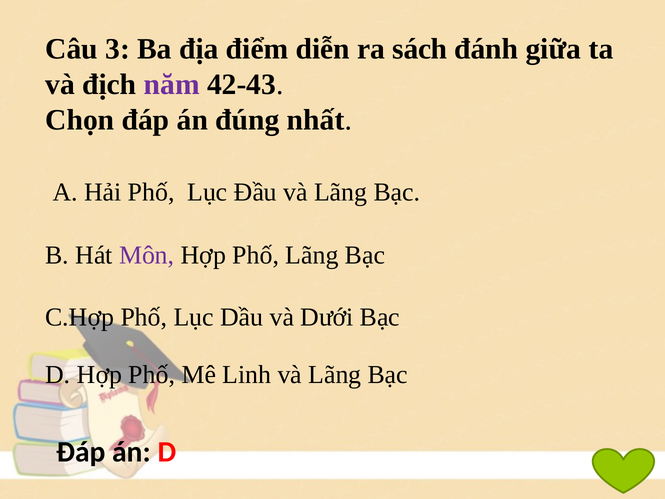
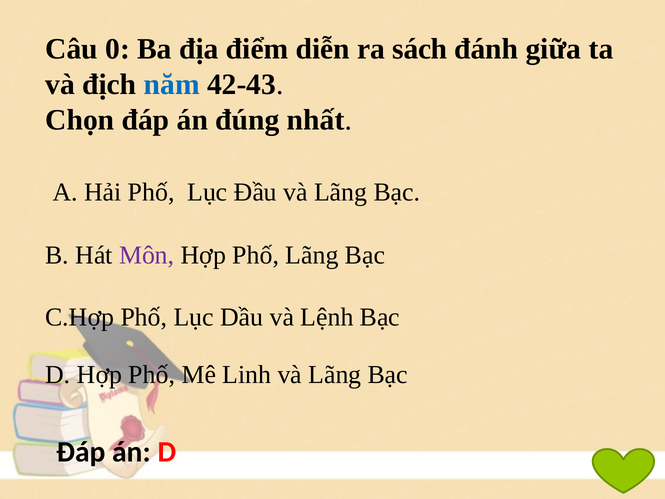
3: 3 -> 0 (118, 49)
năm colour: purple -> blue (172, 84)
Dưới: Dưới -> Lệnh (327, 317)
